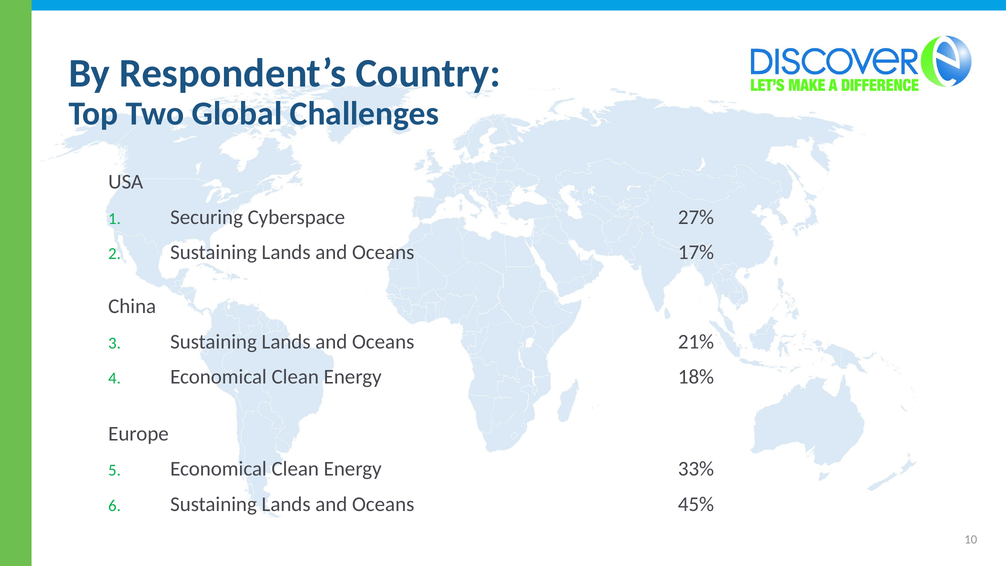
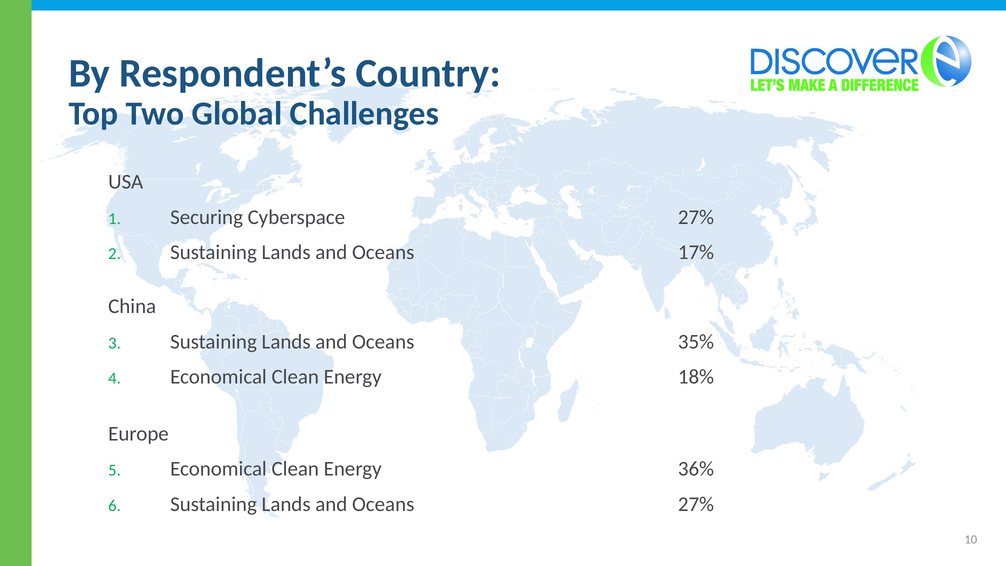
21%: 21% -> 35% (696, 342)
33%: 33% -> 36% (696, 469)
Oceans 45%: 45% -> 27% (696, 504)
